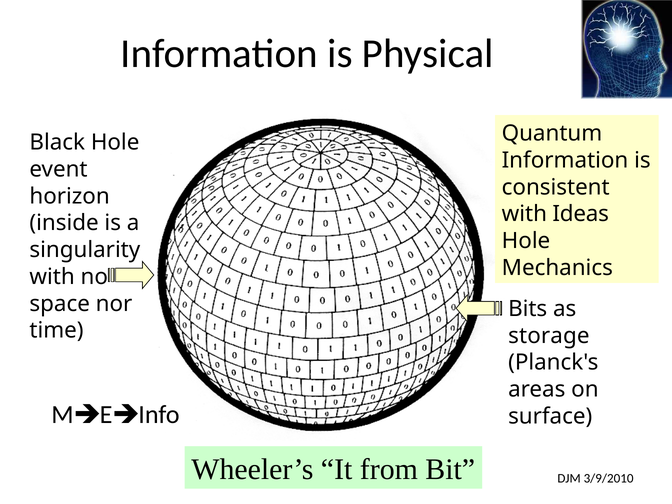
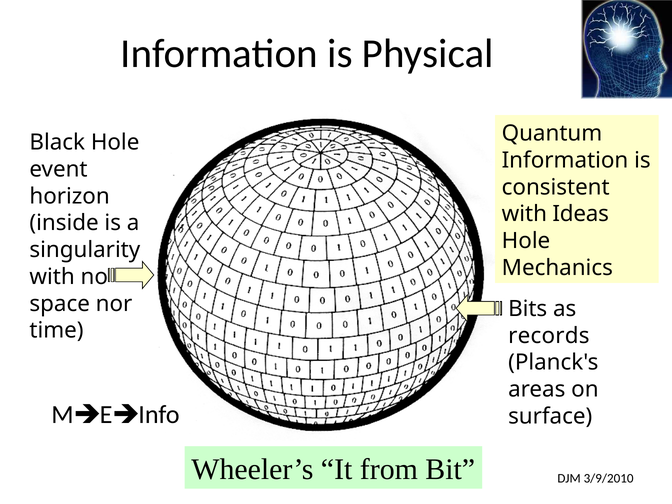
storage: storage -> records (549, 336)
